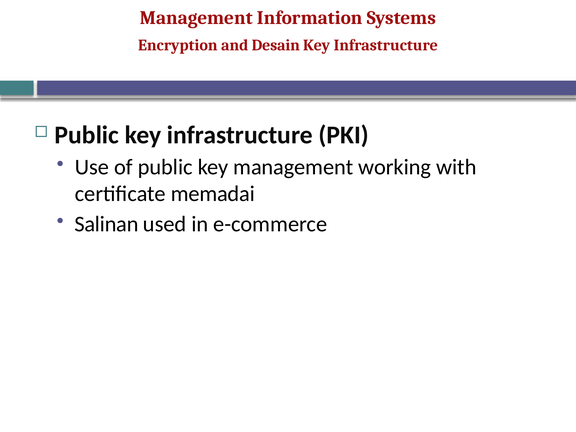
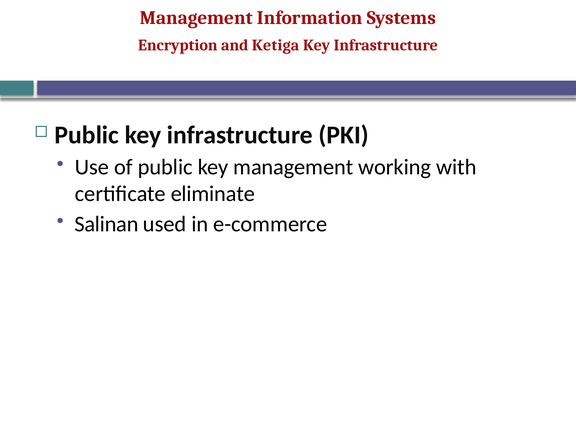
Desain: Desain -> Ketiga (276, 45)
memadai: memadai -> eliminate (213, 194)
